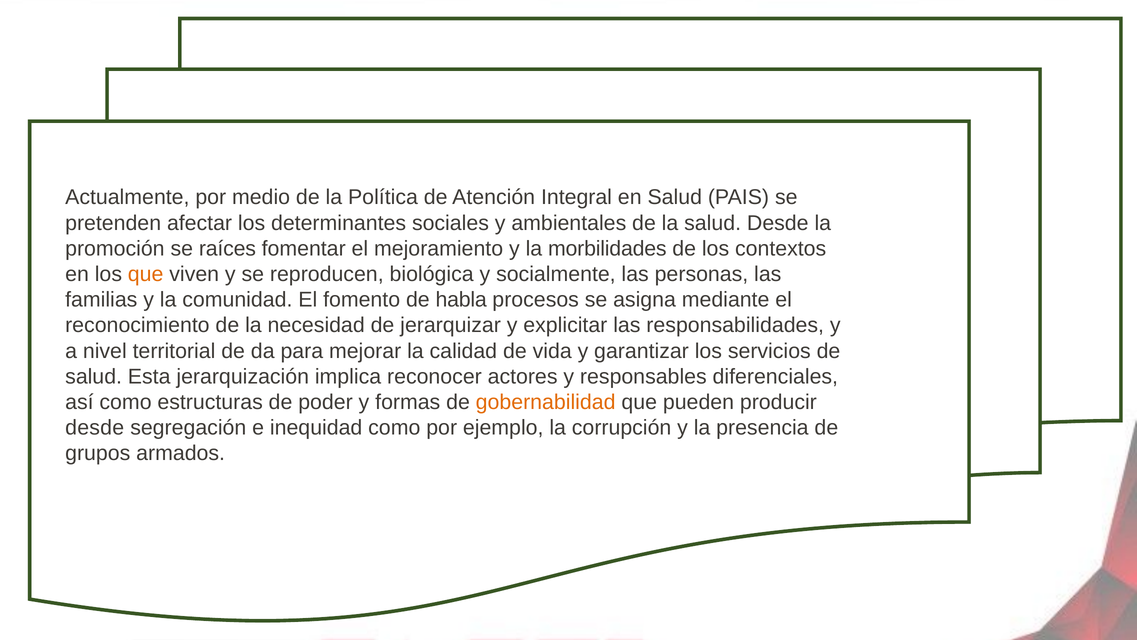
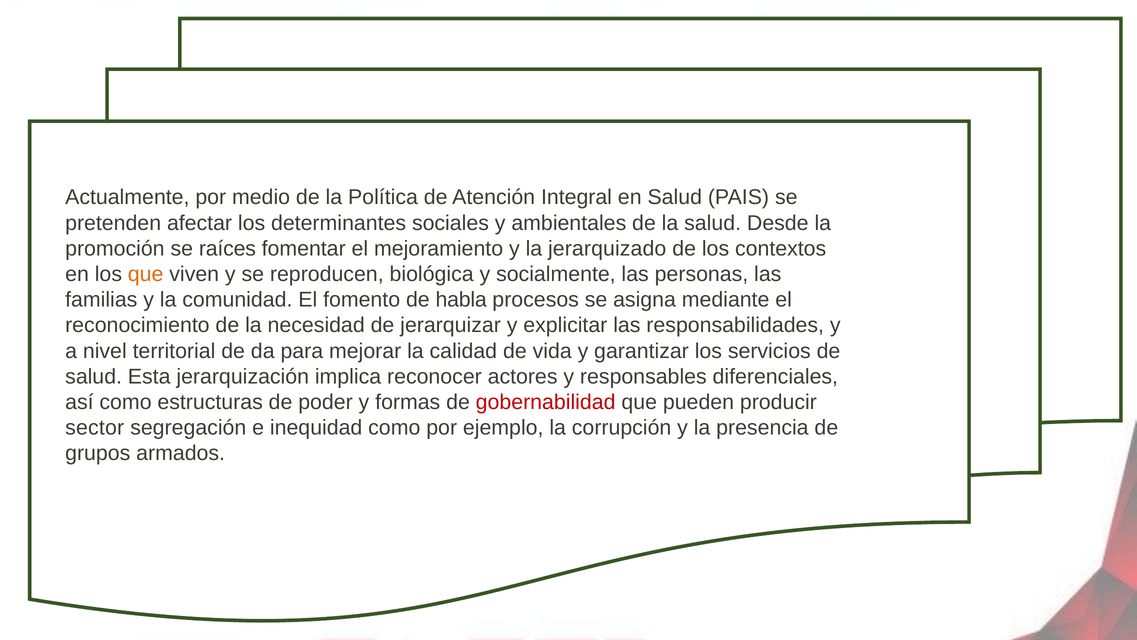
morbilidades: morbilidades -> jerarquizado (607, 248)
gobernabilidad colour: orange -> red (546, 402)
desde: desde -> sector (95, 428)
